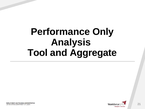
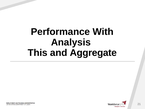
Only: Only -> With (103, 32)
Tool: Tool -> This (38, 53)
